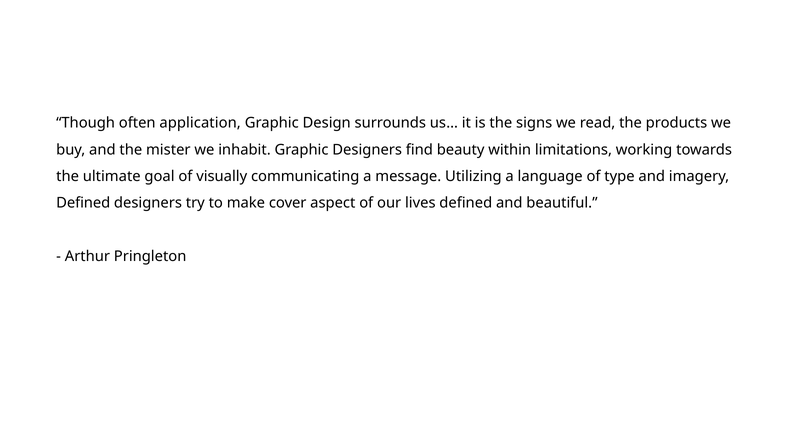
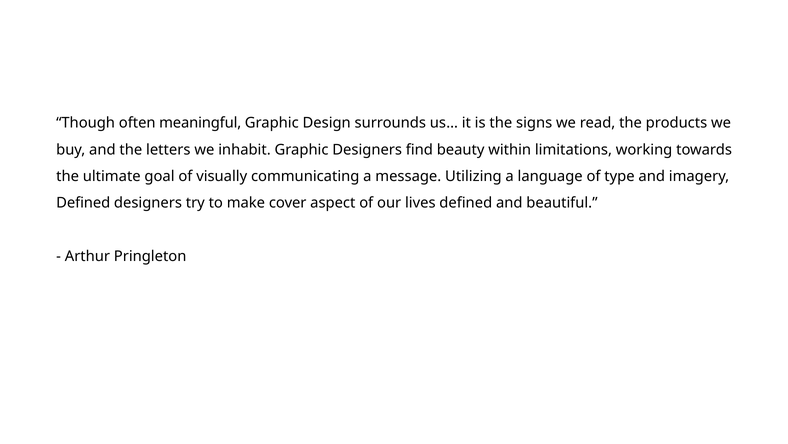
application: application -> meaningful (200, 123)
mister: mister -> letters (168, 149)
